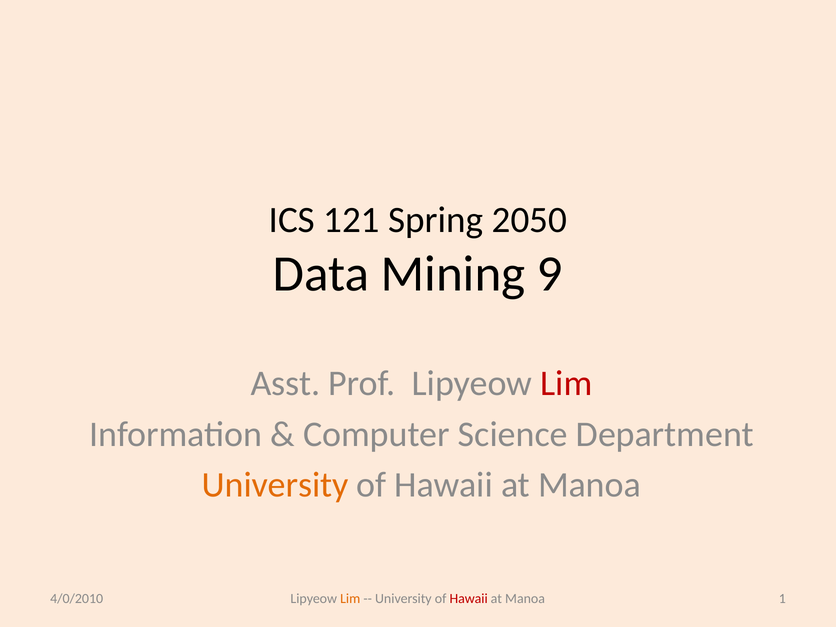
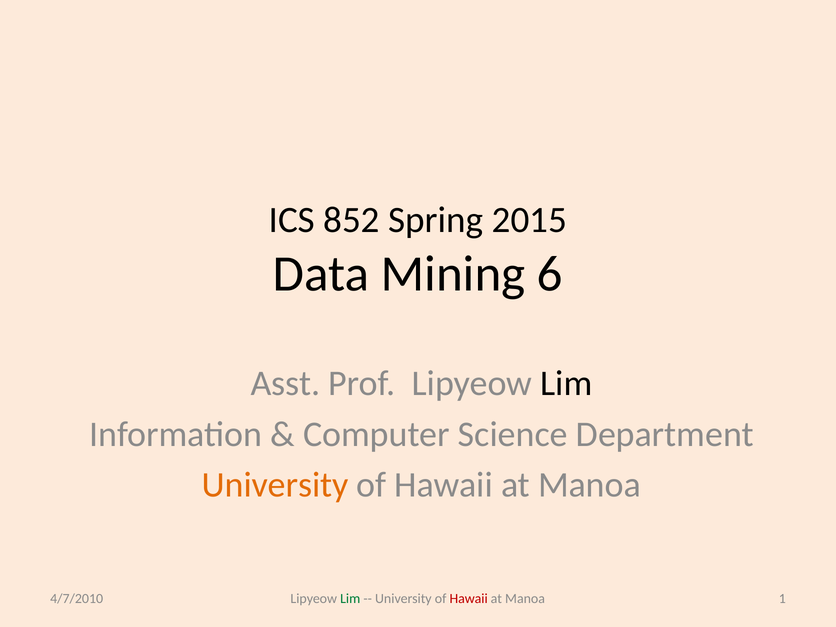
121: 121 -> 852 (351, 220)
2050: 2050 -> 2015 (529, 220)
9: 9 -> 6 (550, 274)
Lim colour: red -> black (566, 384)
4/0/2010: 4/0/2010 -> 4/7/2010 (77, 599)
Lim colour: orange -> green (350, 599)
